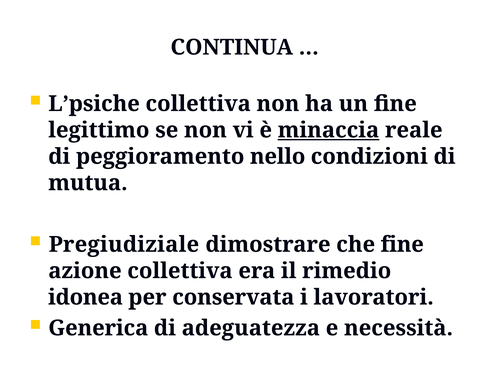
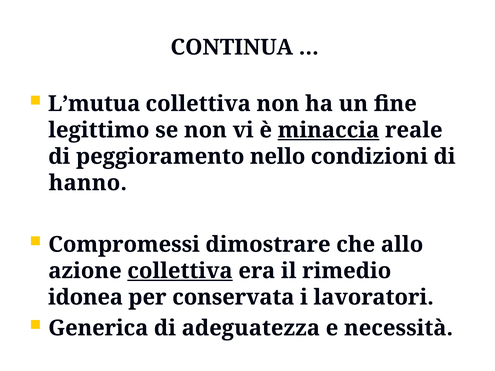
L’psiche: L’psiche -> L’mutua (94, 104)
mutua: mutua -> hanno (88, 183)
Pregiudiziale: Pregiudiziale -> Compromessi (124, 245)
che fine: fine -> allo (402, 245)
collettiva underline: none -> present (180, 271)
